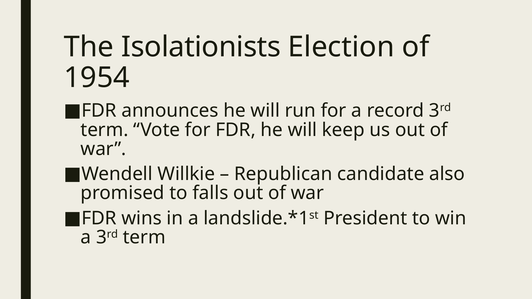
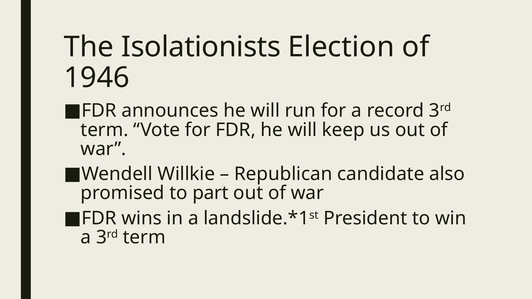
1954: 1954 -> 1946 (97, 78)
falls: falls -> part (211, 193)
